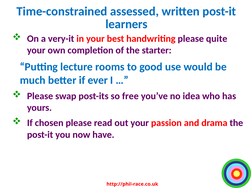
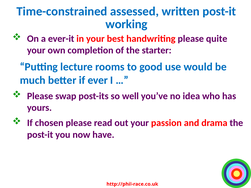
learners: learners -> working (127, 24)
very-it: very-it -> ever-it (61, 39)
free: free -> well (130, 96)
